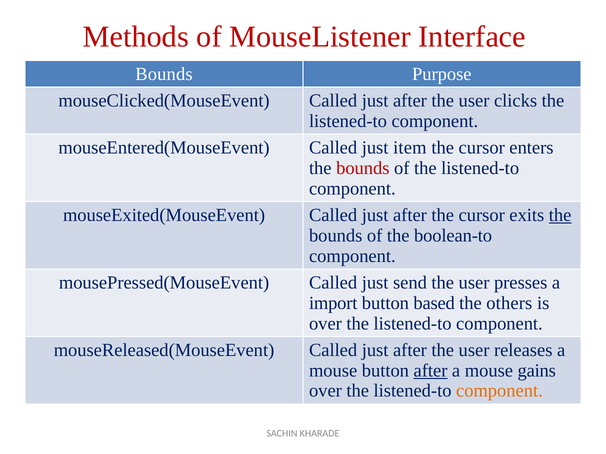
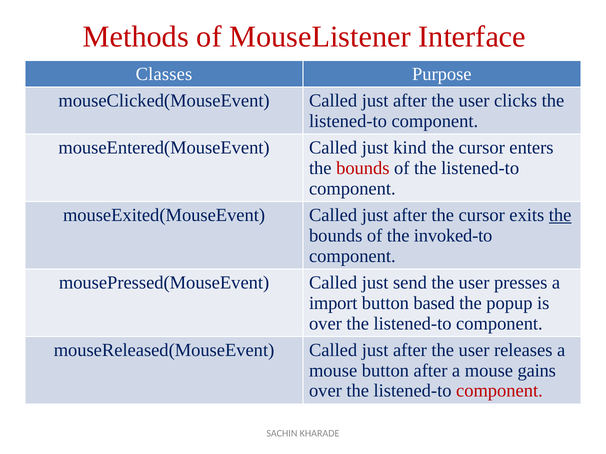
Bounds: Bounds -> Classes (164, 74)
item: item -> kind (410, 148)
boolean-to: boolean-to -> invoked-to (453, 236)
others: others -> popup (509, 303)
after underline: present -> none (430, 371)
component colour: orange -> red (499, 391)
